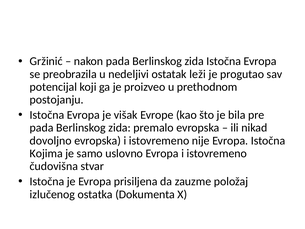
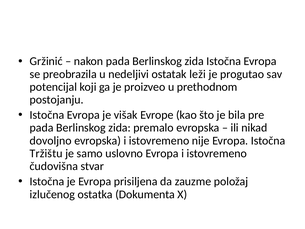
Kojima: Kojima -> Tržištu (46, 153)
